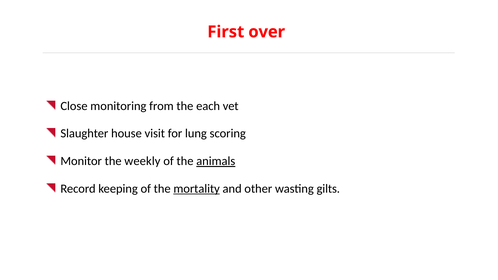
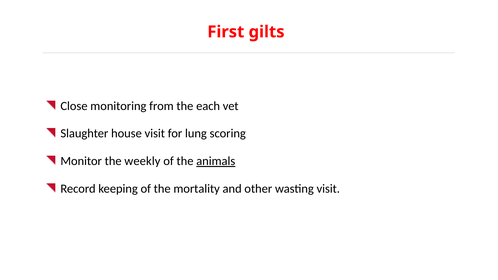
over: over -> gilts (267, 32)
mortality underline: present -> none (197, 189)
wasting gilts: gilts -> visit (328, 189)
